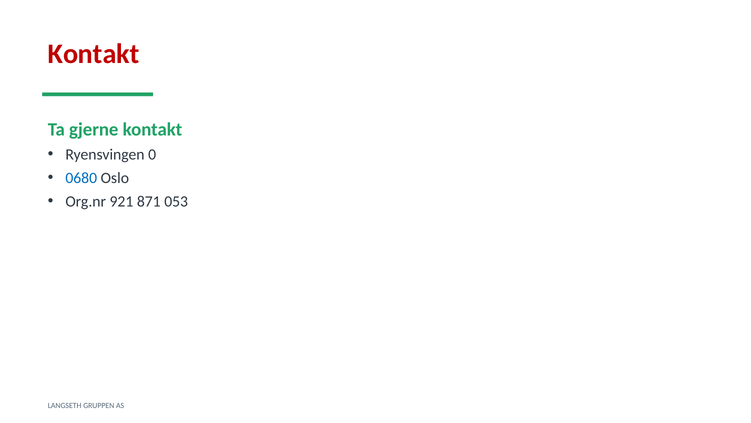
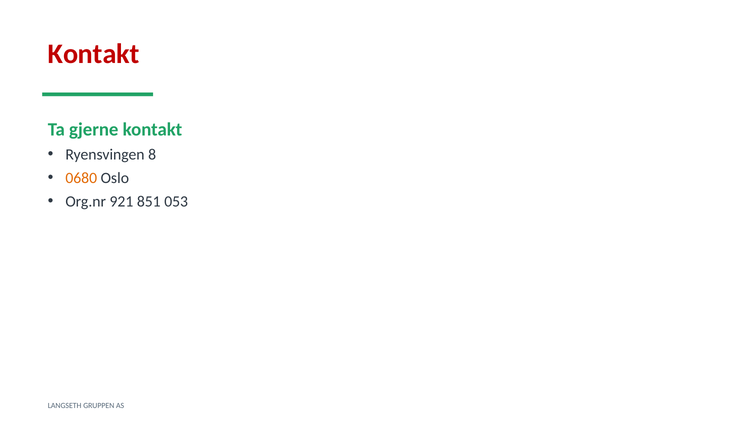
0: 0 -> 8 (152, 154)
0680 colour: blue -> orange (81, 178)
871: 871 -> 851 (149, 201)
